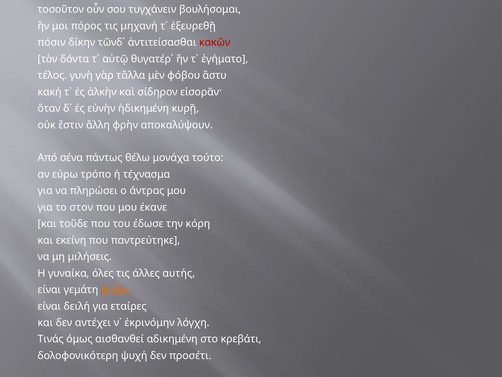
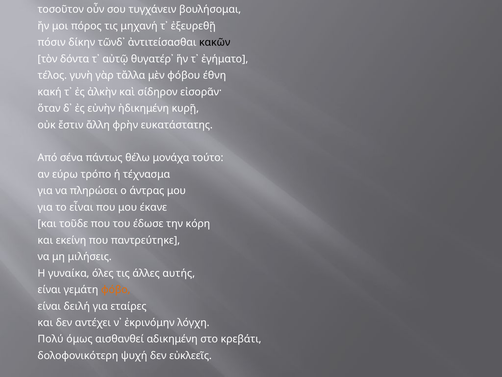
κακῶν colour: red -> black (215, 42)
ἄστυ: ἄστυ -> έθνη (215, 75)
αποκαλύψουν: αποκαλύψουν -> ευκατάστατης (177, 125)
στον: στον -> εἶναι (81, 207)
Τινάς: Τινάς -> Πολύ (51, 339)
προσέτι: προσέτι -> εὐκλεεῖς (190, 355)
